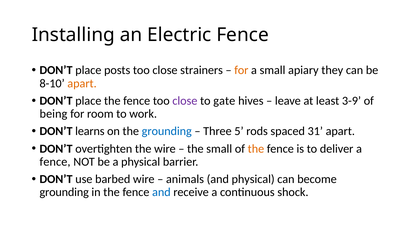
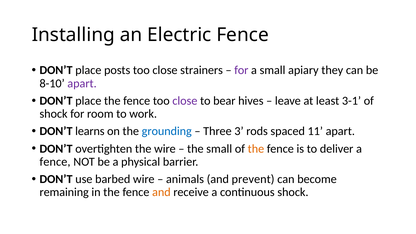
for colour: orange -> purple (241, 70)
apart colour: orange -> purple (82, 83)
gate: gate -> bear (224, 101)
3-9: 3-9 -> 3-1 (351, 101)
being: being -> shock (54, 114)
5: 5 -> 3 (239, 131)
31: 31 -> 11 (315, 131)
and physical: physical -> prevent (253, 179)
grounding: grounding -> remaining (64, 192)
and colour: blue -> orange (161, 192)
